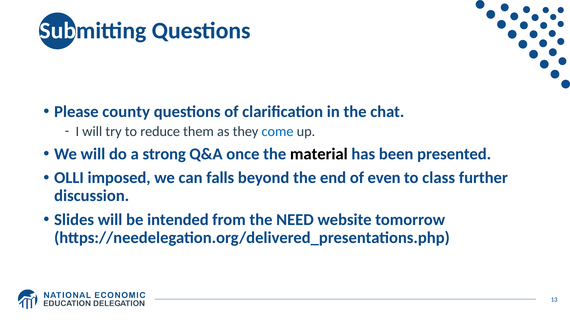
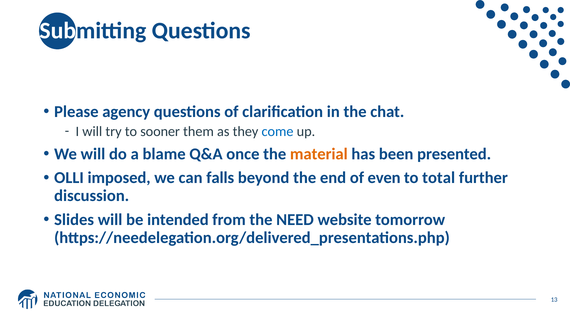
county: county -> agency (126, 112)
reduce: reduce -> sooner (160, 132)
strong: strong -> blame (164, 154)
material colour: black -> orange (319, 154)
class: class -> total (439, 178)
